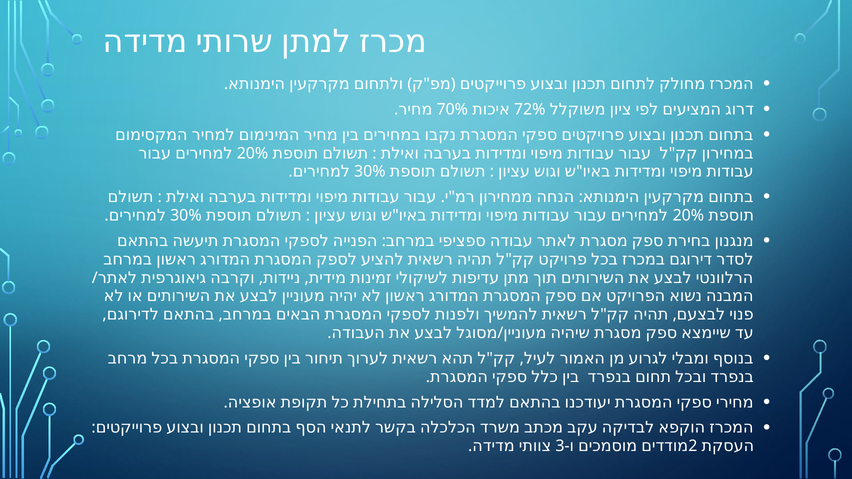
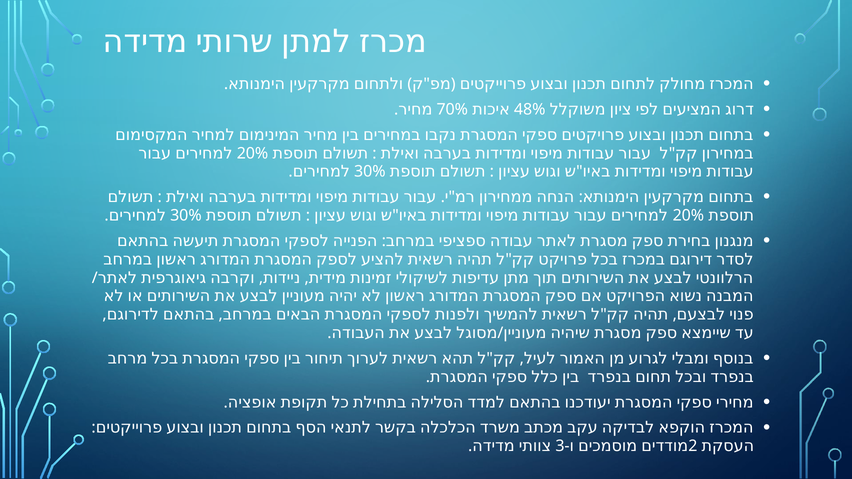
72%: 72% -> 48% (530, 110)
